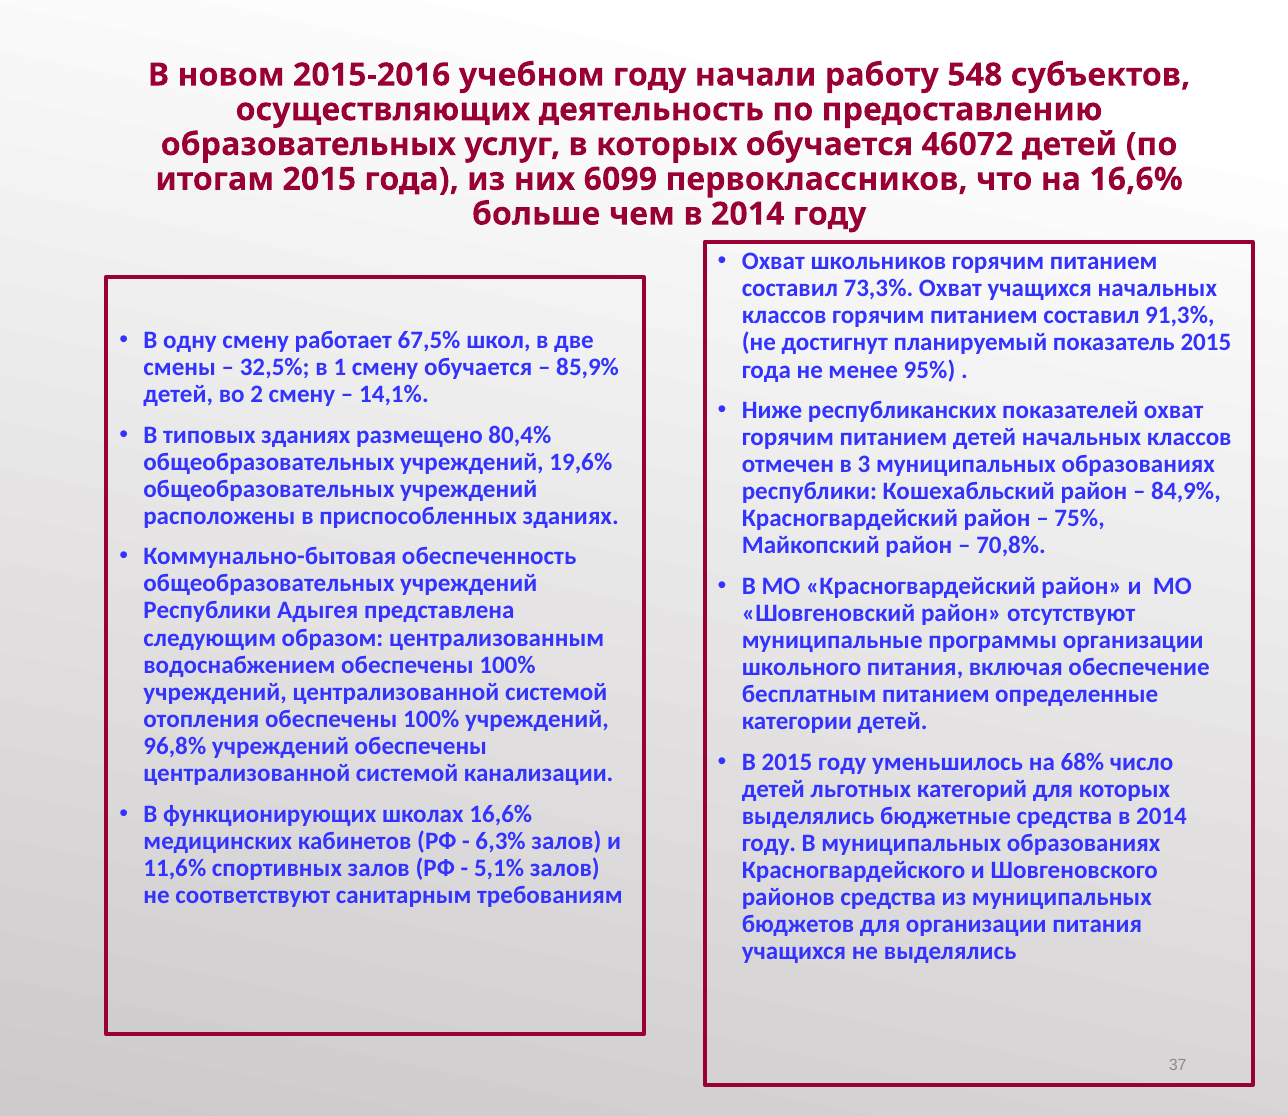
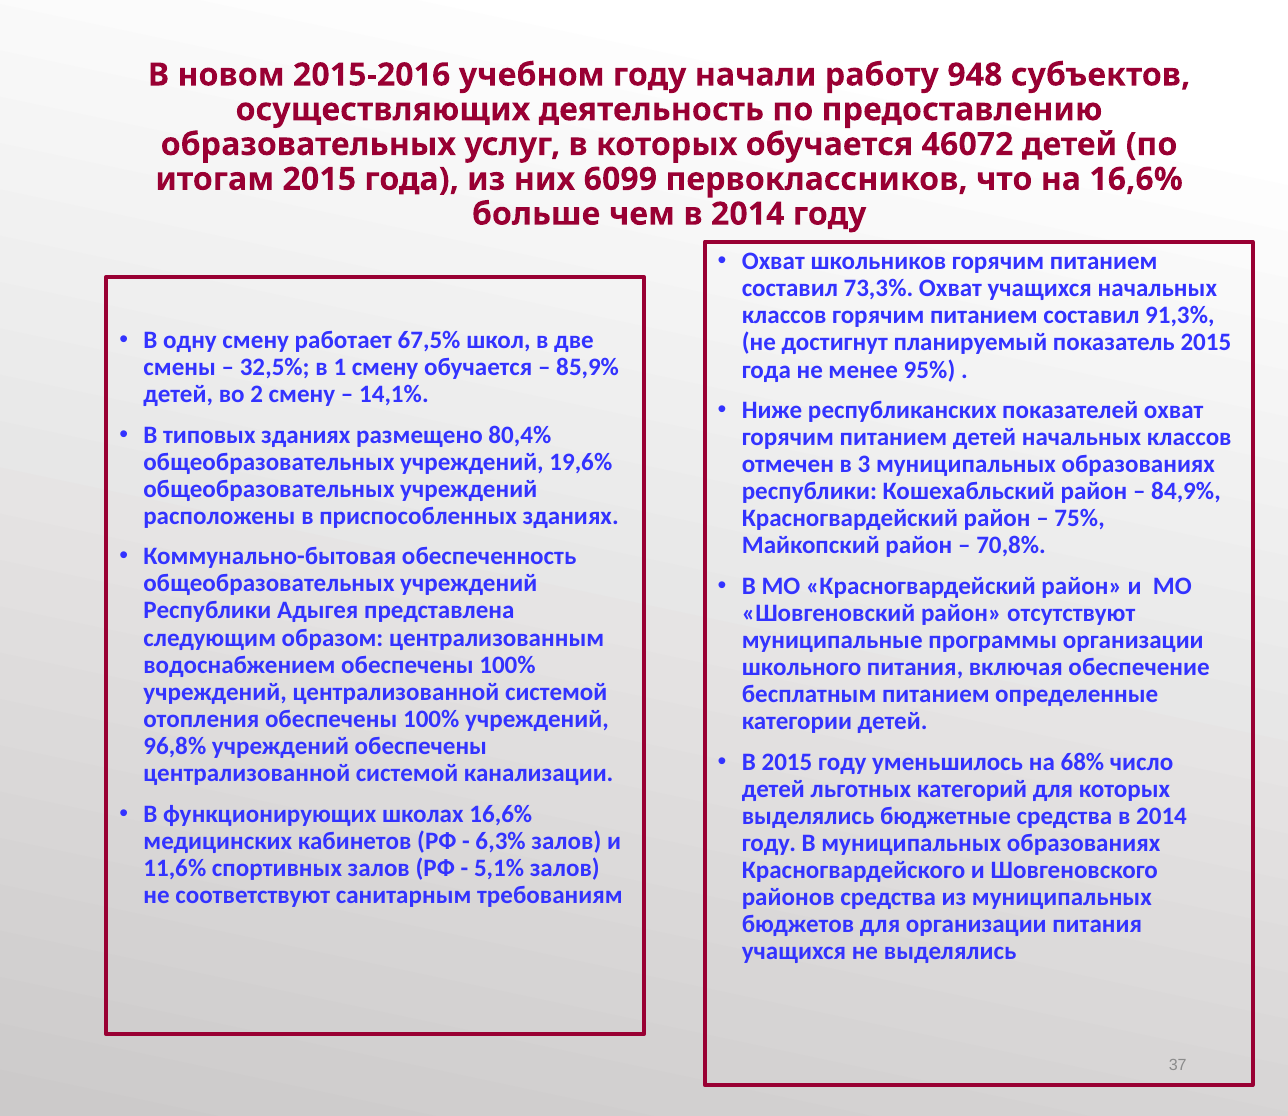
548: 548 -> 948 (975, 75)
